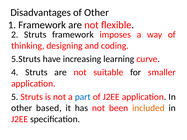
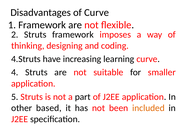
of Other: Other -> Curve (97, 13)
5.Struts: 5.Struts -> 4.Struts (26, 59)
part colour: blue -> black (83, 97)
